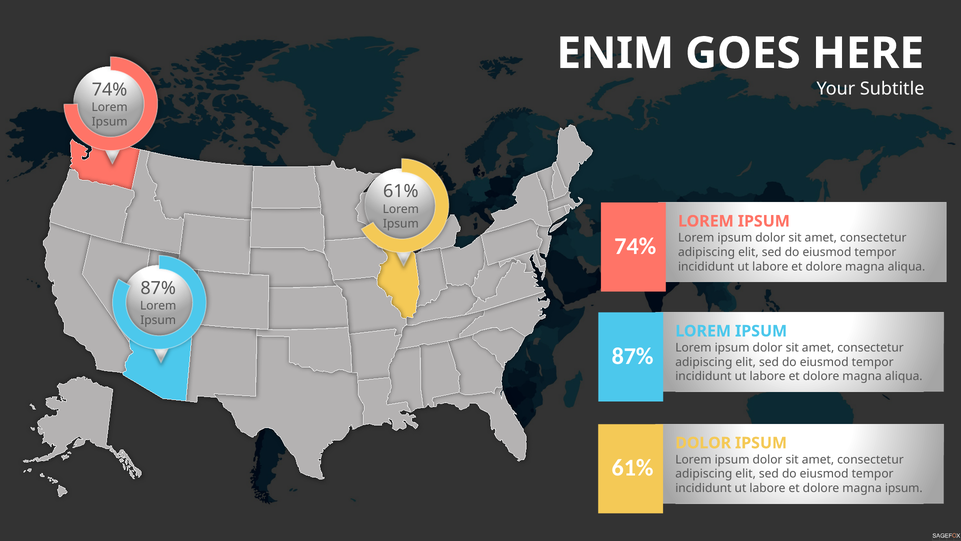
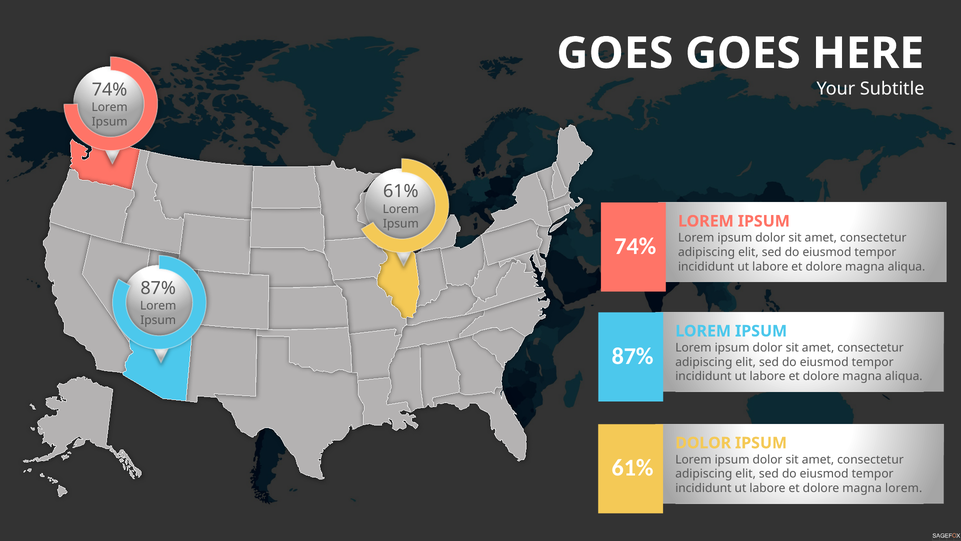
ENIM: ENIM -> GOES (615, 53)
magna ipsum: ipsum -> lorem (904, 488)
